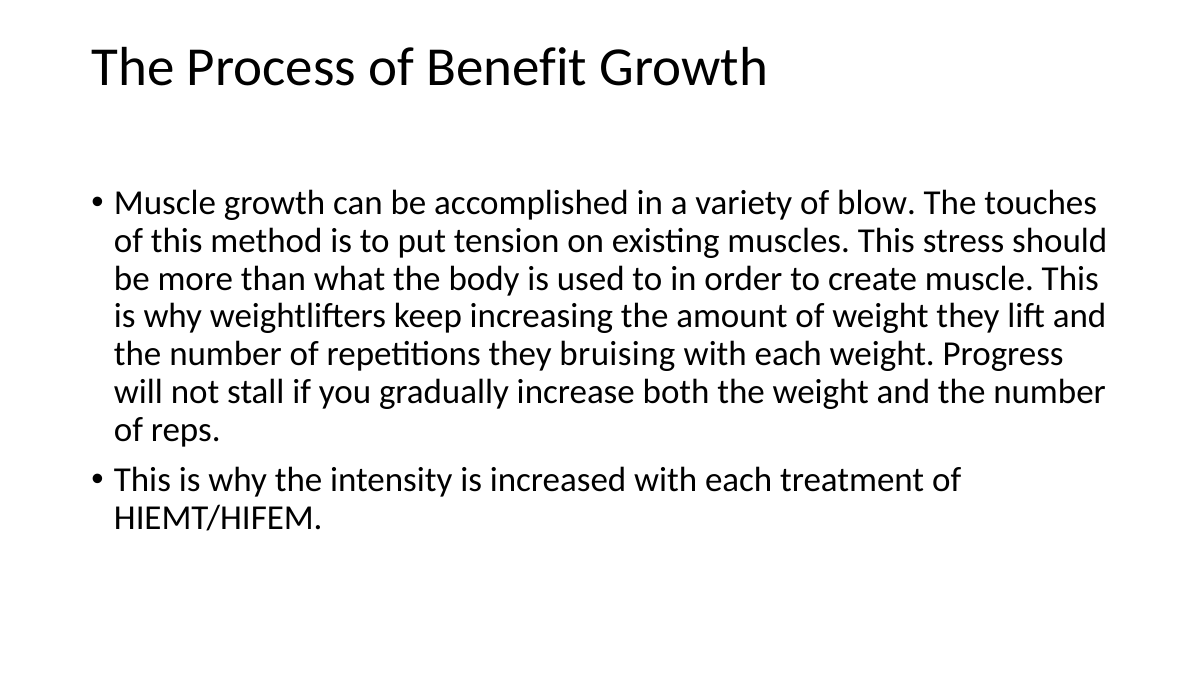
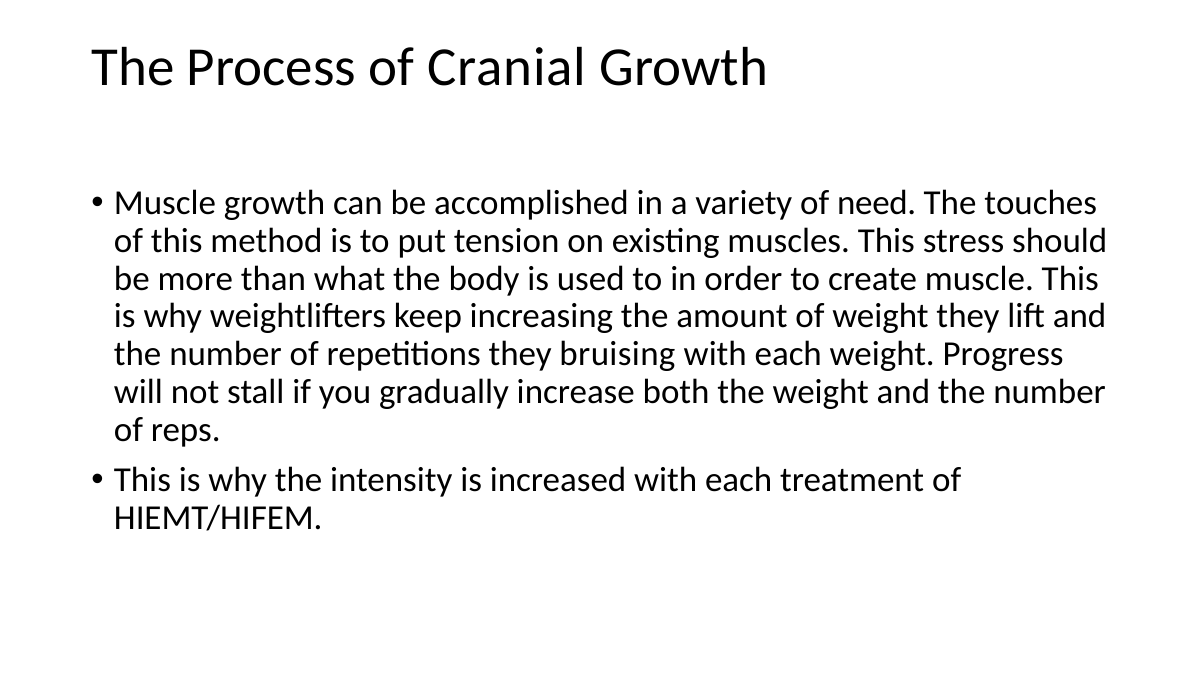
Benefit: Benefit -> Cranial (507, 68)
blow: blow -> need (877, 203)
